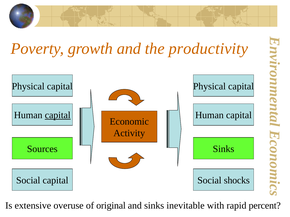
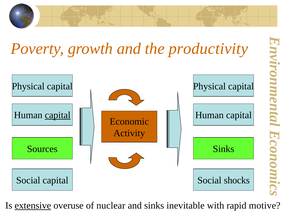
extensive underline: none -> present (33, 206)
original: original -> nuclear (111, 206)
percent: percent -> motive (265, 206)
